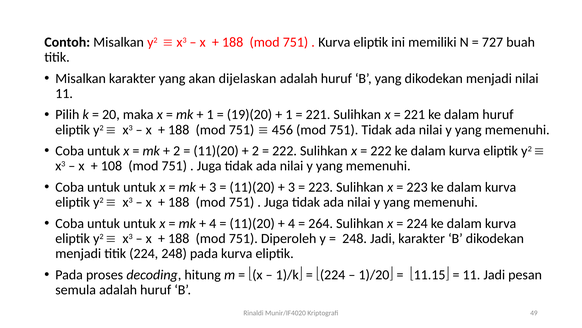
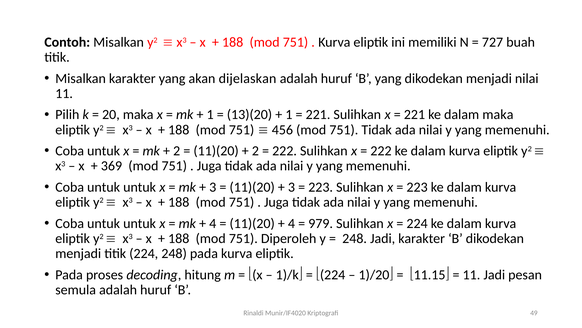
19)(20: 19)(20 -> 13)(20 (249, 114)
dalam huruf: huruf -> maka (498, 114)
108: 108 -> 369 (111, 166)
264: 264 -> 979 (321, 223)
